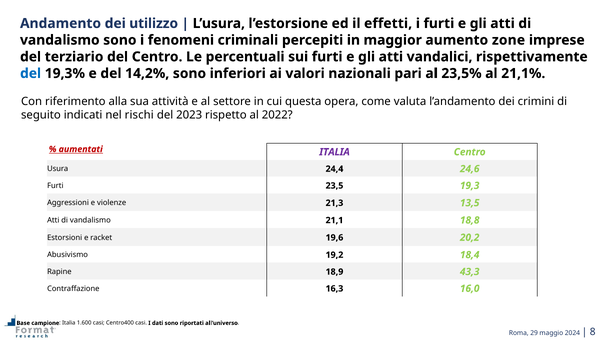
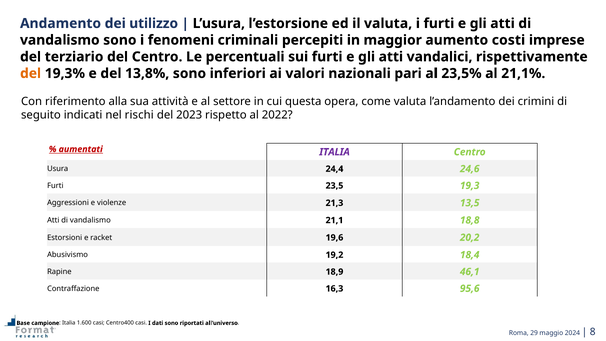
il effetti: effetti -> valuta (388, 23)
zone: zone -> costi (508, 40)
del colour: blue -> orange (31, 73)
14,2%: 14,2% -> 13,8% (147, 73)
43,3: 43,3 -> 46,1 (470, 272)
16,0: 16,0 -> 95,6 (470, 288)
